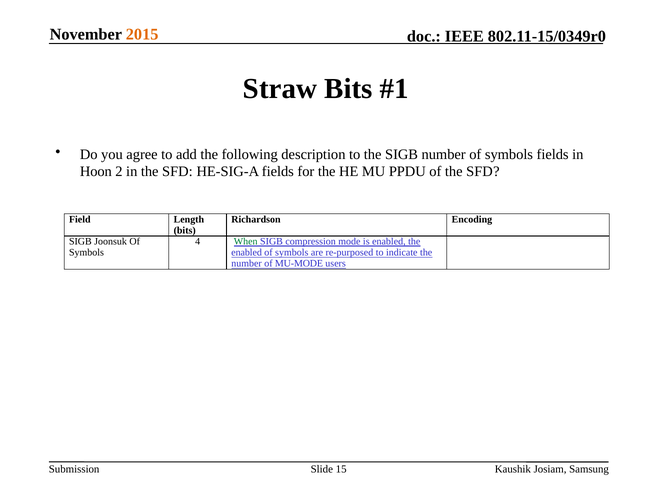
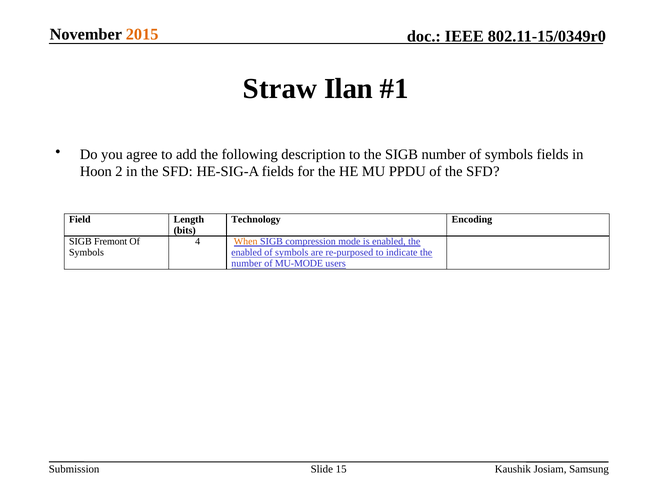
Straw Bits: Bits -> Ilan (349, 89)
Richardson: Richardson -> Technology (256, 219)
Joonsuk: Joonsuk -> Fremont (111, 242)
When colour: green -> orange (246, 242)
